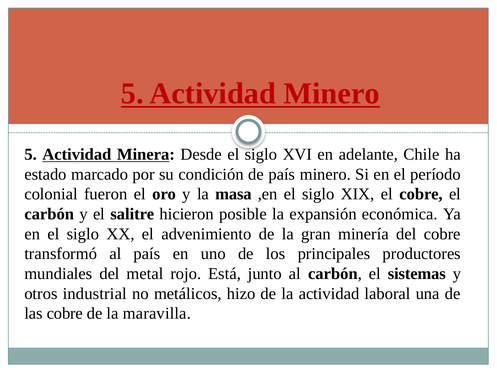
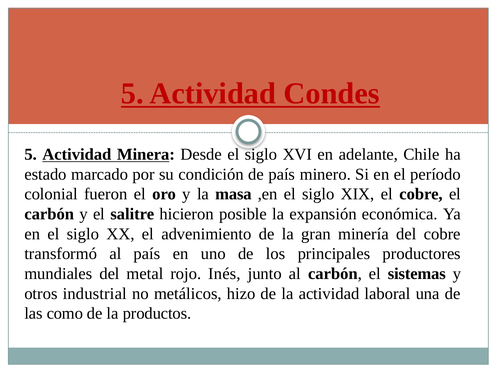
Actividad Minero: Minero -> Condes (332, 93)
Está: Está -> Inés (224, 274)
las cobre: cobre -> como (65, 313)
maravilla: maravilla -> productos (157, 313)
